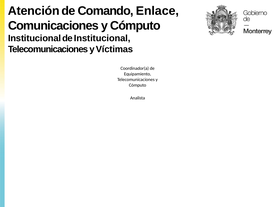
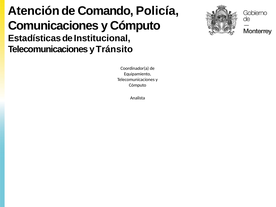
Enlace: Enlace -> Policía (157, 11)
Institucional: Institucional -> Estadísticas (35, 38)
Víctimas: Víctimas -> Tránsito (114, 49)
